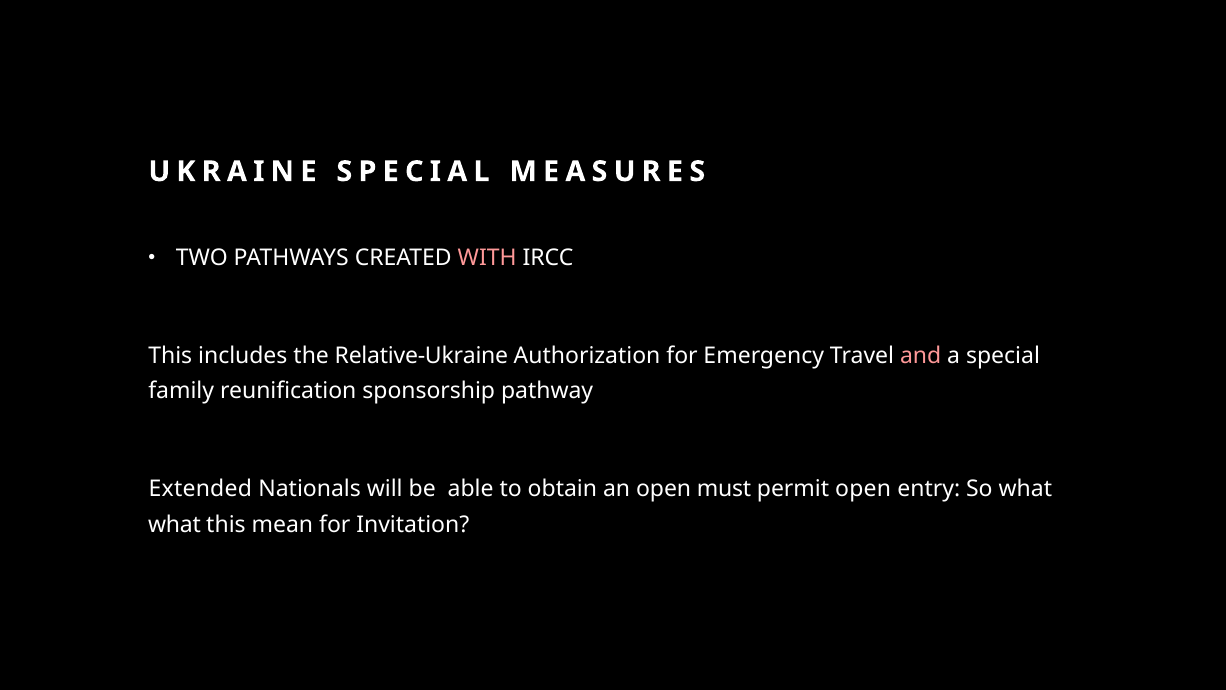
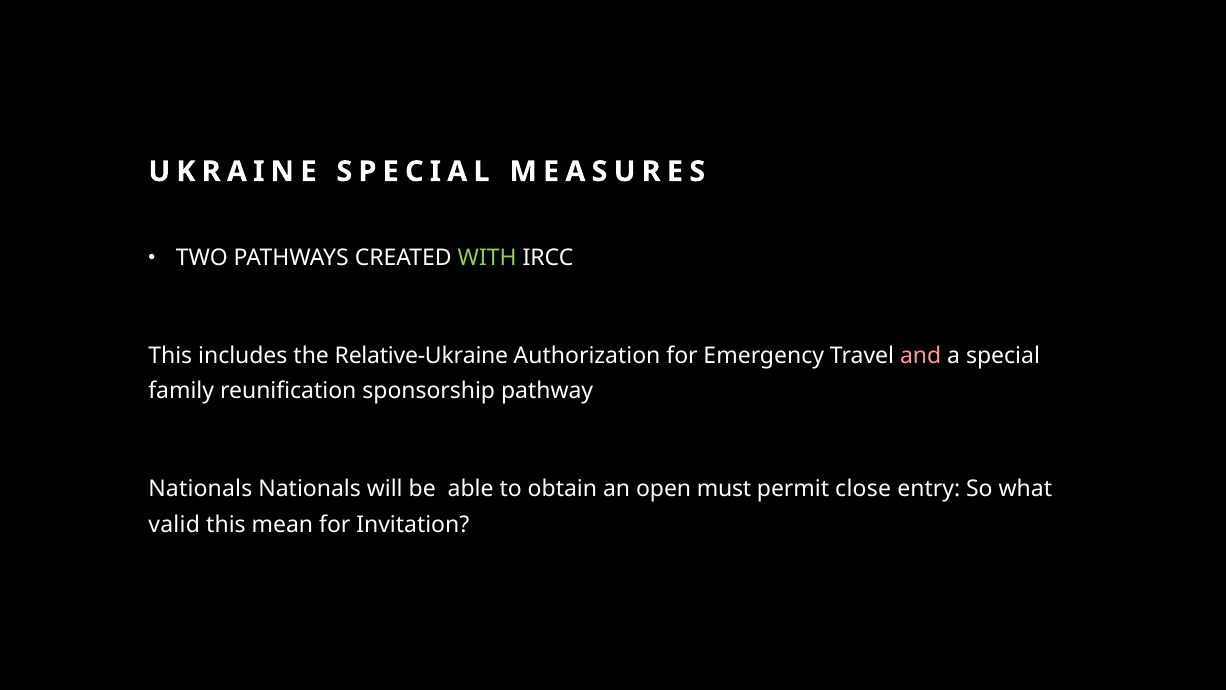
WITH colour: pink -> light green (487, 258)
Extended: Extended -> Nationals (200, 488)
permit open: open -> close (863, 488)
what: what -> valid (174, 524)
